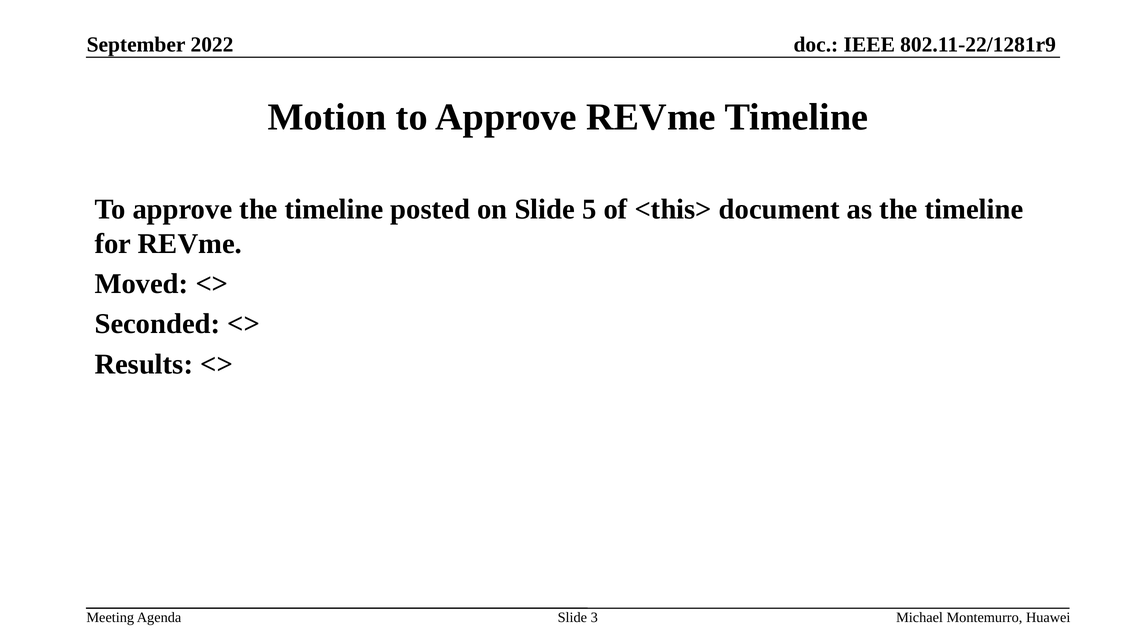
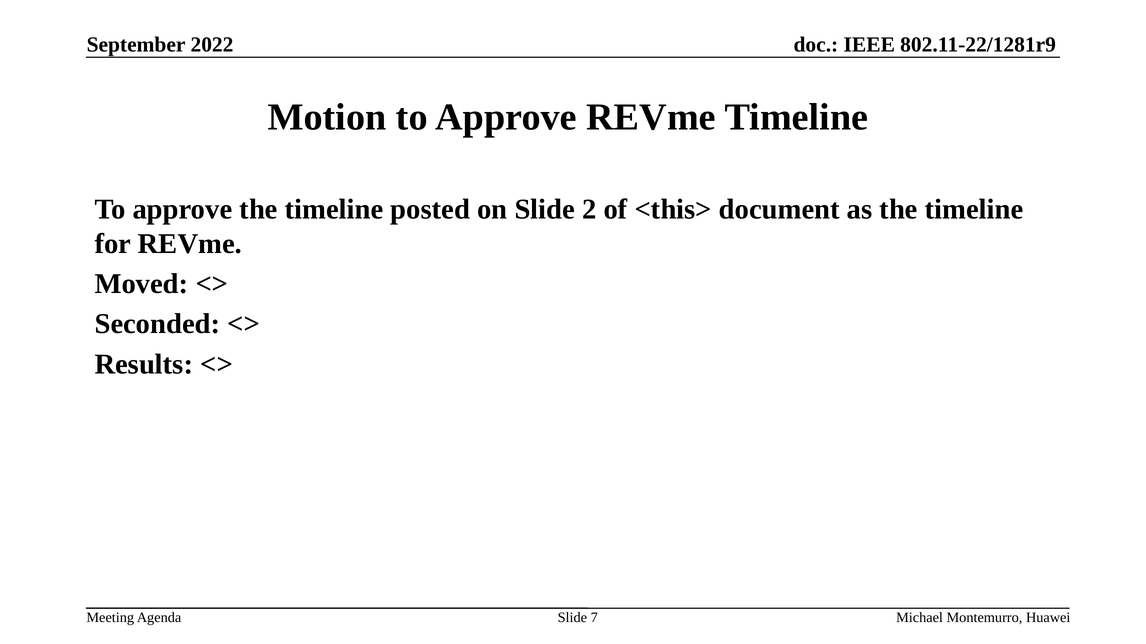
5: 5 -> 2 (589, 210)
3: 3 -> 7 (594, 618)
